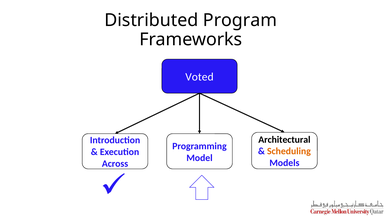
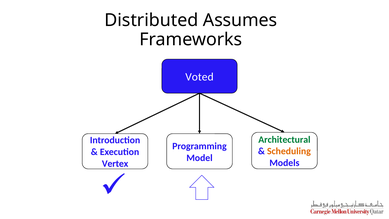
Program: Program -> Assumes (240, 20)
Architectural colour: black -> green (284, 139)
Across: Across -> Vertex (115, 163)
